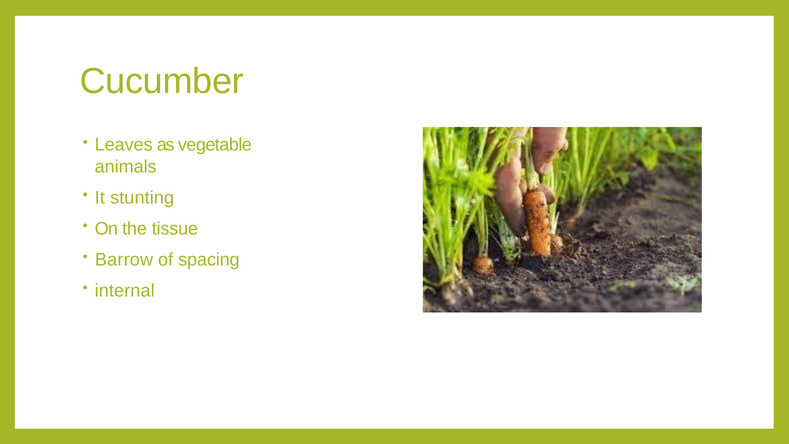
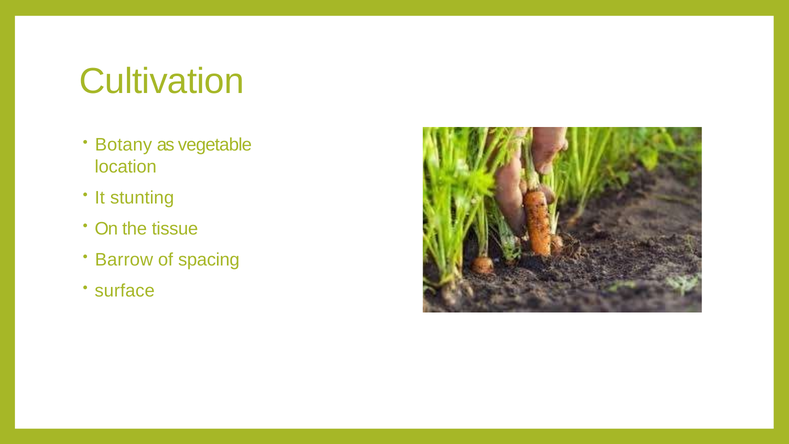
Cucumber: Cucumber -> Cultivation (162, 81)
Leaves: Leaves -> Botany (124, 145)
animals: animals -> location (126, 167)
internal: internal -> surface (125, 291)
